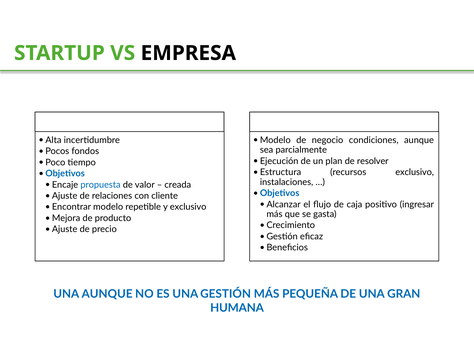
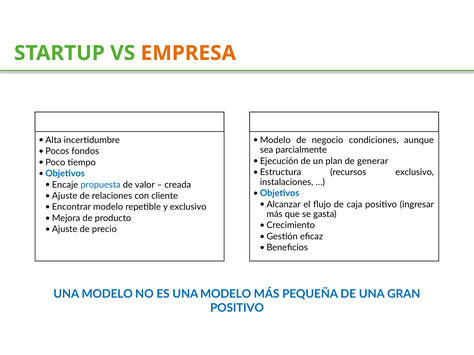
EMPRESA colour: black -> orange (188, 53)
resolver: resolver -> generar (373, 161)
AUNQUE: AUNQUE -> MODELO (107, 294)
ES UNA GESTIÓN: GESTIÓN -> MODELO (226, 294)
HUMANA: HUMANA -> POSITIVO (237, 309)
